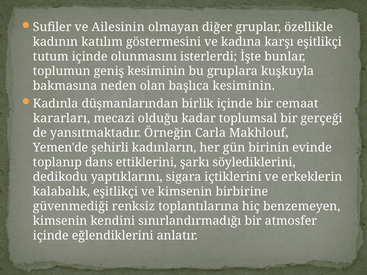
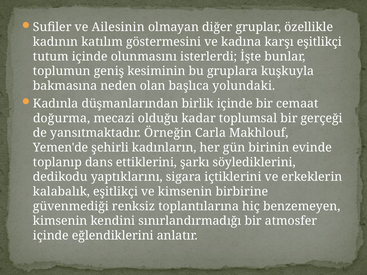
başlıca kesiminin: kesiminin -> yolundaki (244, 86)
kararları: kararları -> doğurma (62, 118)
